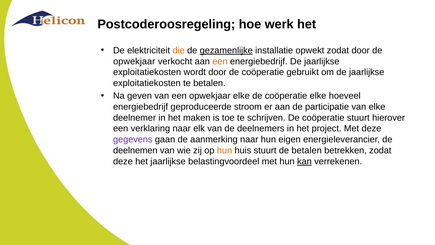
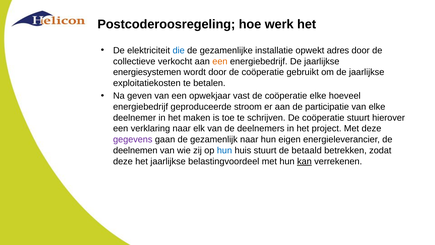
die colour: orange -> blue (179, 50)
gezamenlijke underline: present -> none (226, 50)
opwekt zodat: zodat -> adres (338, 50)
opwekjaar: opwekjaar -> collectieve (134, 61)
exploitatiekosten: exploitatiekosten -> energiesystemen (147, 72)
opwekjaar elke: elke -> vast (241, 96)
aanmerking: aanmerking -> gezamenlijk (214, 139)
hun colour: orange -> blue (225, 150)
de betalen: betalen -> betaald (307, 150)
